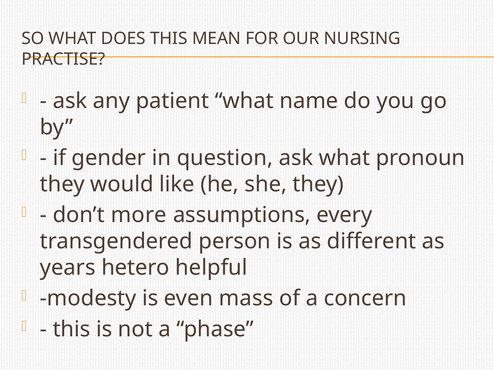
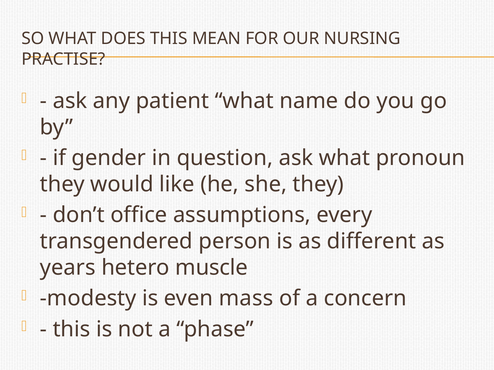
more: more -> office (139, 215)
helpful: helpful -> muscle (212, 268)
